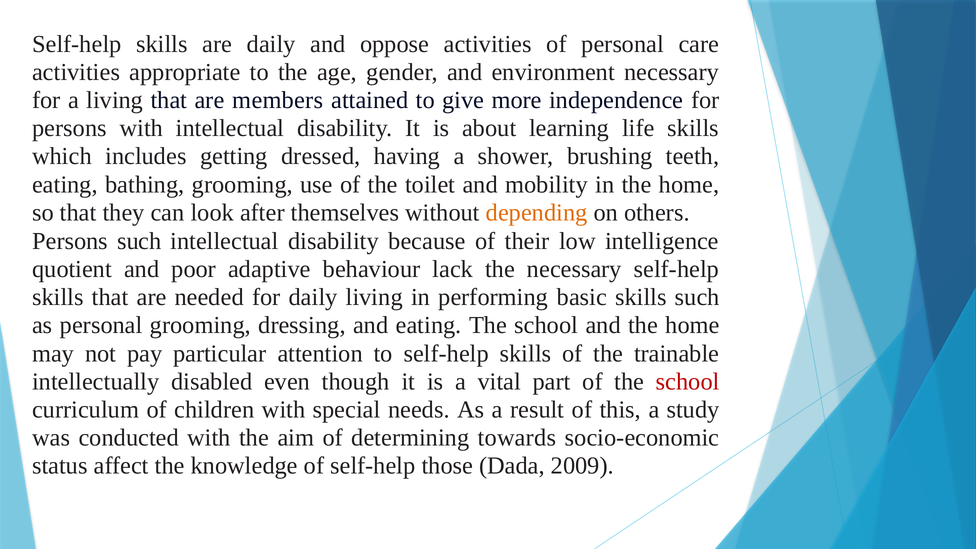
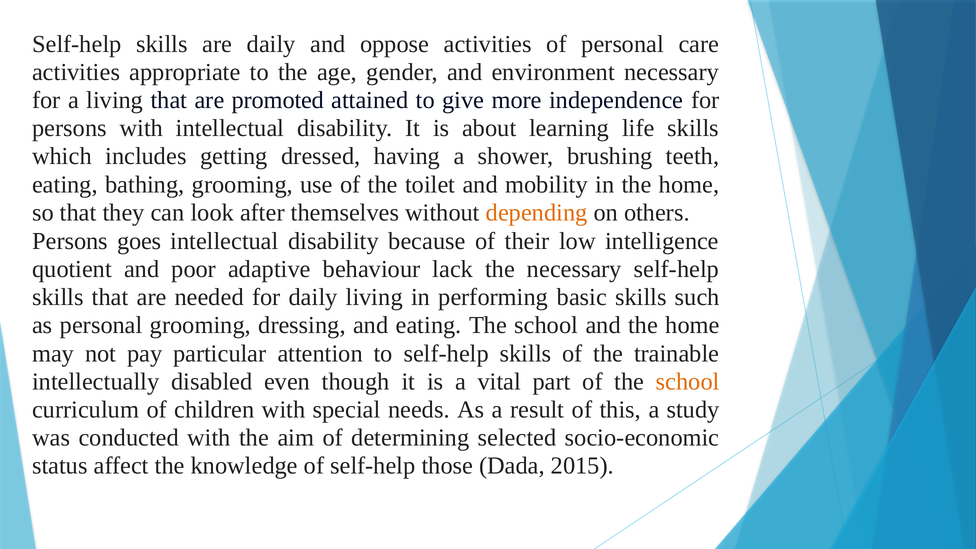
members: members -> promoted (278, 100)
Persons such: such -> goes (139, 241)
school colour: red -> orange (688, 382)
towards: towards -> selected (517, 438)
2009: 2009 -> 2015 (582, 466)
